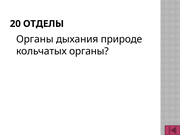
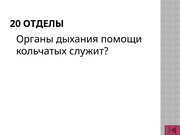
природе: природе -> помощи (121, 39)
кольчатых органы: органы -> служит (89, 51)
